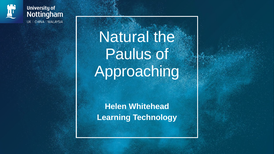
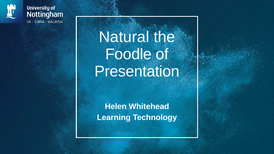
Paulus: Paulus -> Foodle (128, 54)
Approaching: Approaching -> Presentation (137, 71)
